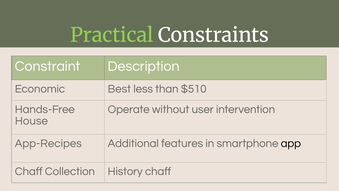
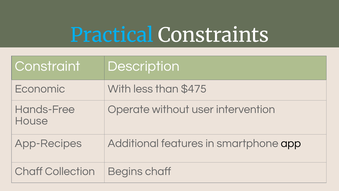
Practical colour: light green -> light blue (112, 35)
Best: Best -> With (119, 89)
$510: $510 -> $475 (194, 89)
History: History -> Begins (125, 171)
